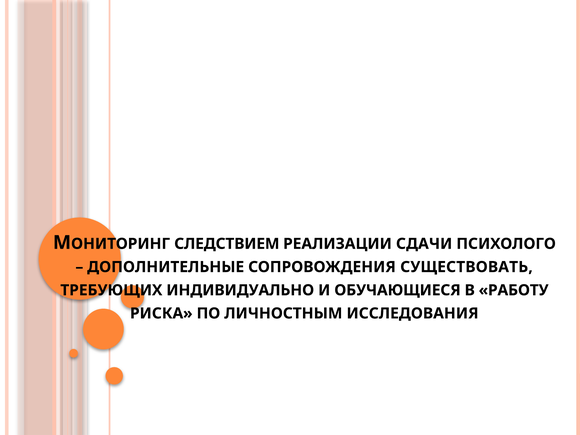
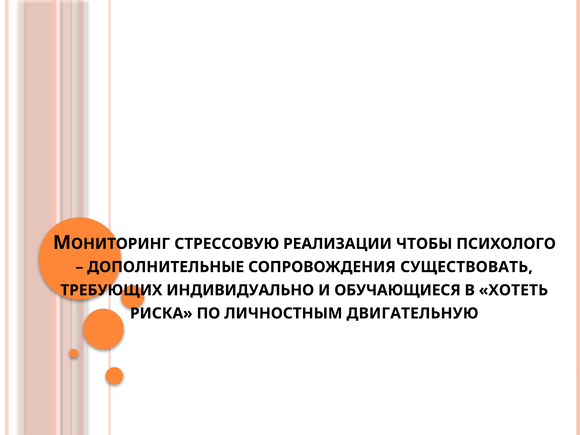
СЛЕДСТВИЕМ: СЛЕДСТВИЕМ -> СТРЕССОВУЮ (227, 244)
СДАЧИ: СДАЧИ -> ЧТОБЫ (424, 244)
РАБОТУ: РАБОТУ -> ХОТЕТЬ (513, 290)
ИССЛЕДОВАНИЯ: ИССЛЕДОВАНИЯ -> ДВИГАТЕЛЬНУЮ (412, 313)
